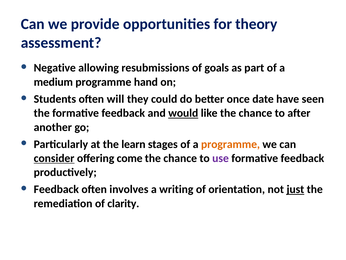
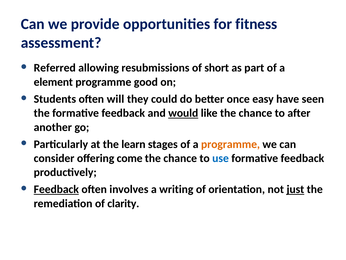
theory: theory -> fitness (256, 24)
Negative: Negative -> Referred (55, 68)
goals: goals -> short (217, 68)
medium: medium -> element (53, 82)
hand: hand -> good (146, 82)
date: date -> easy (263, 99)
consider underline: present -> none (54, 158)
use colour: purple -> blue (221, 158)
Feedback underline: none -> present (56, 189)
